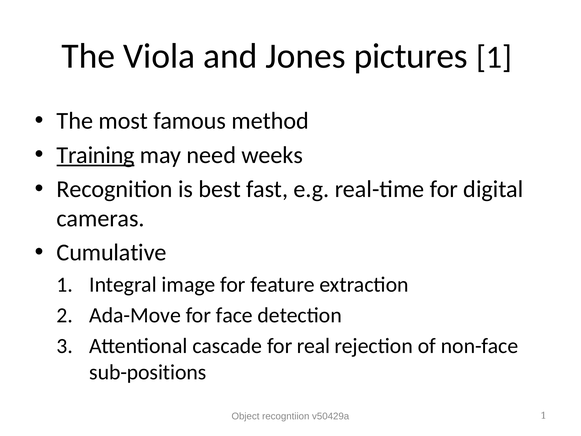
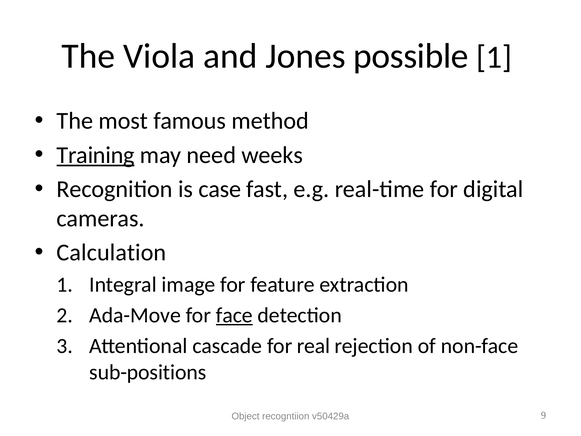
pictures: pictures -> possible (411, 56)
best: best -> case (220, 189)
Cumulative: Cumulative -> Calculation (111, 253)
face underline: none -> present (234, 315)
v50429a 1: 1 -> 9 (544, 415)
